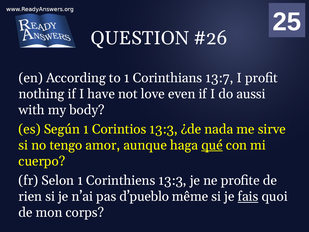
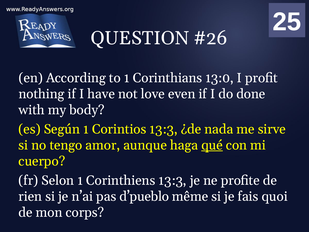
13:7: 13:7 -> 13:0 (219, 78)
aussi: aussi -> done (251, 94)
fais underline: present -> none (248, 196)
